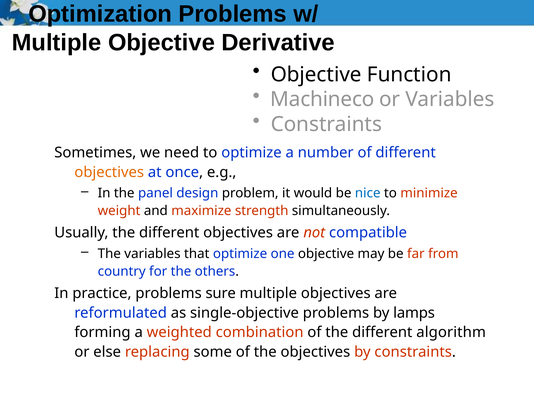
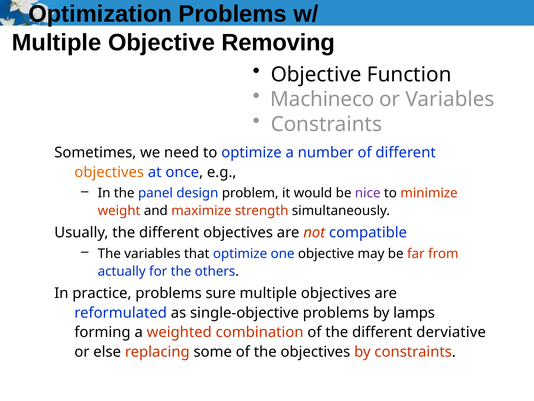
Derivative: Derivative -> Removing (278, 43)
nice colour: blue -> purple (368, 193)
country: country -> actually (122, 271)
algorithm: algorithm -> derviative (451, 332)
